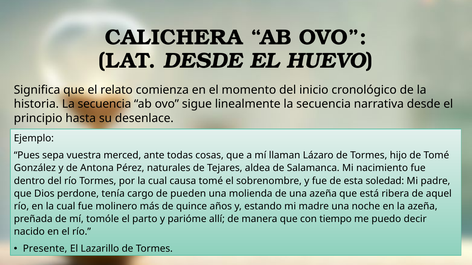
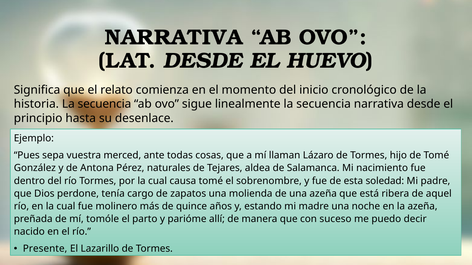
CALICHERA: CALICHERA -> NARRATIVA (174, 37)
pueden: pueden -> zapatos (188, 194)
tiempo: tiempo -> suceso (335, 219)
